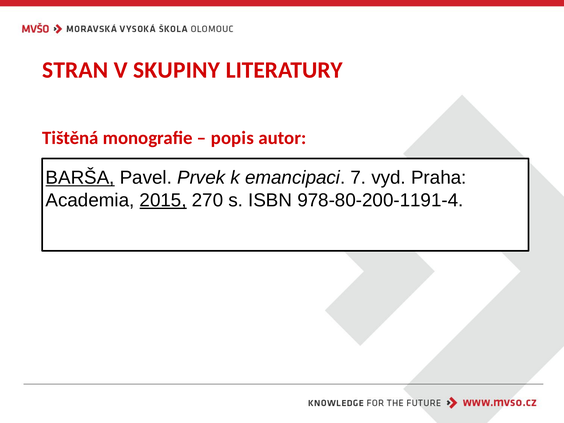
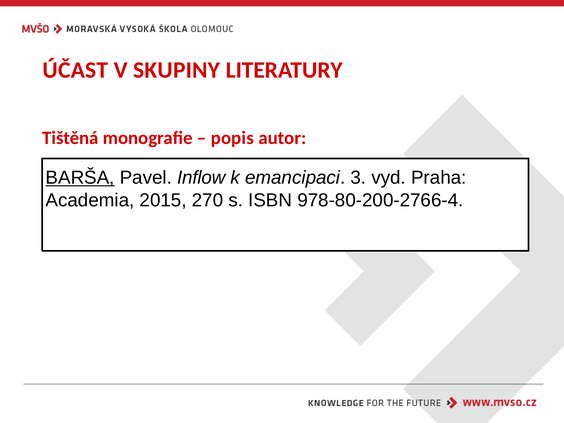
STRAN: STRAN -> ÚČAST (75, 70)
Prvek: Prvek -> Inflow (201, 178)
7: 7 -> 3 (358, 178)
2015 underline: present -> none (163, 200)
978-80-200-1191-4: 978-80-200-1191-4 -> 978-80-200-2766-4 (380, 200)
